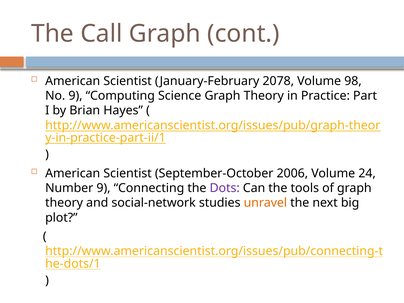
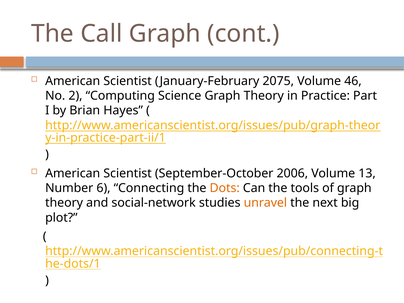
2078: 2078 -> 2075 (278, 81)
98: 98 -> 46 (353, 81)
No 9: 9 -> 2 (75, 96)
24: 24 -> 13 (367, 173)
Number 9: 9 -> 6 (103, 188)
Dots colour: purple -> orange (225, 188)
